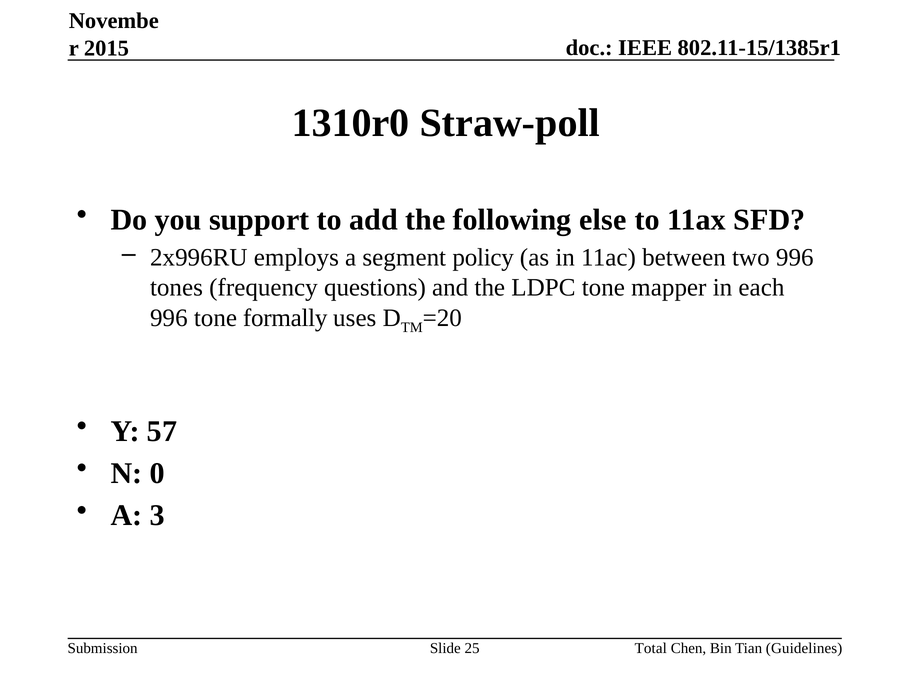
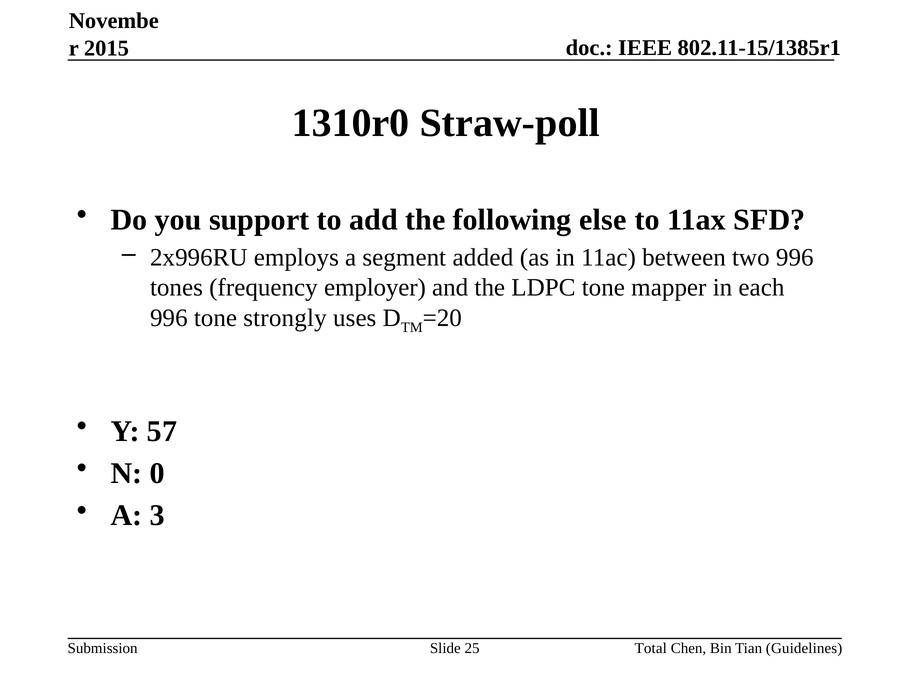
policy: policy -> added (483, 258)
questions: questions -> employer (375, 288)
formally: formally -> strongly (285, 318)
